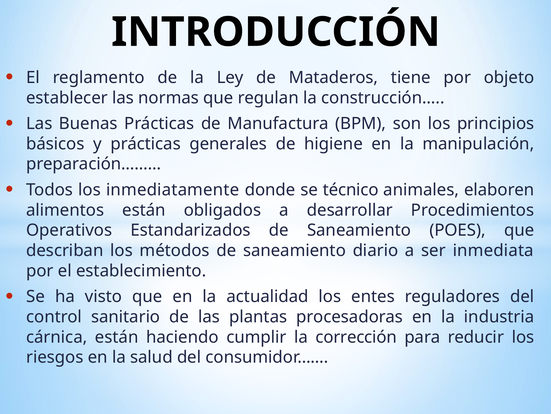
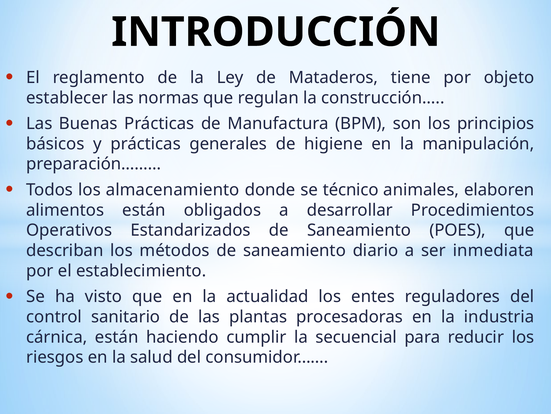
inmediatamente: inmediatamente -> almacenamiento (173, 190)
corrección: corrección -> secuencial (356, 337)
